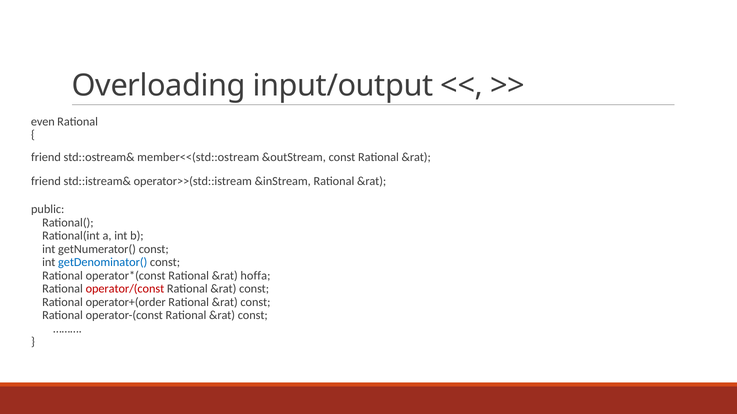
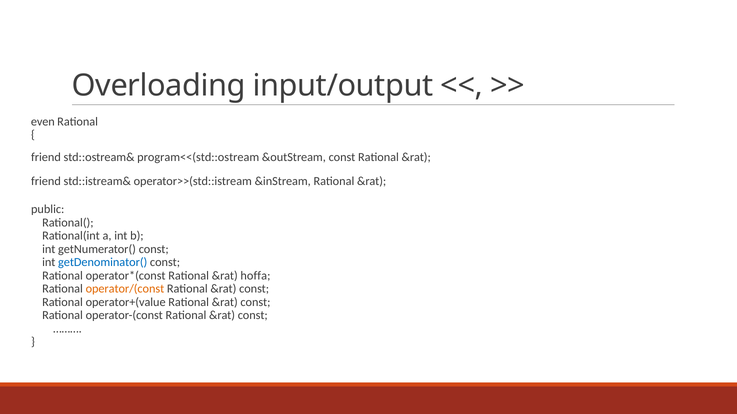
member<<(std::ostream: member<<(std::ostream -> program<<(std::ostream (198, 158)
operator/(const colour: red -> orange (125, 289)
operator+(order: operator+(order -> operator+(value (126, 302)
